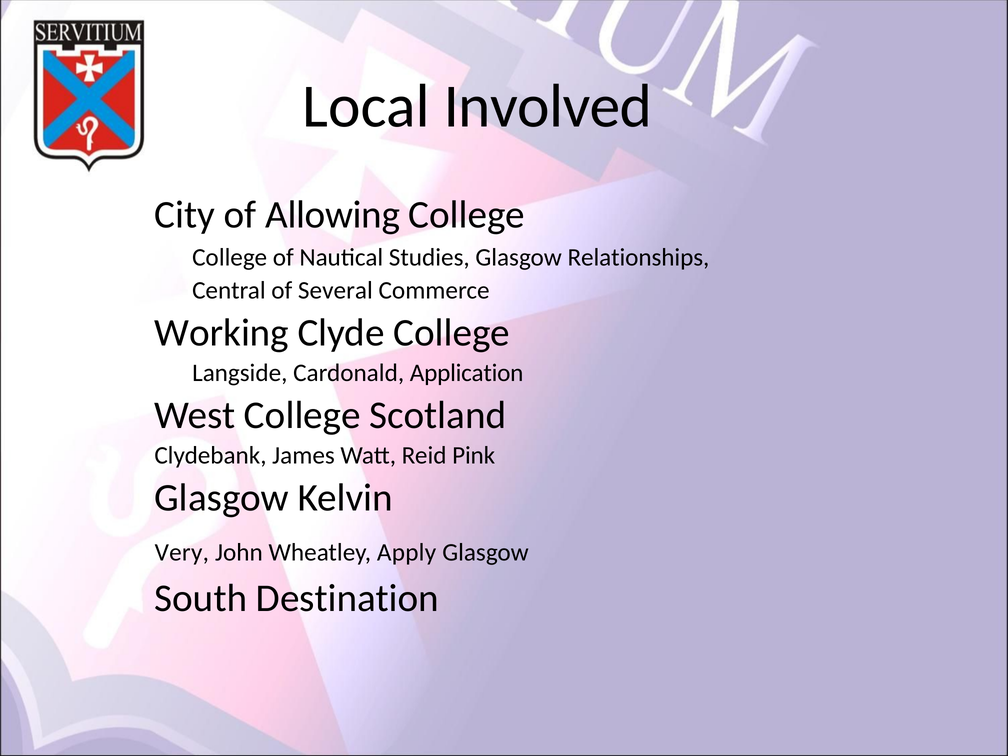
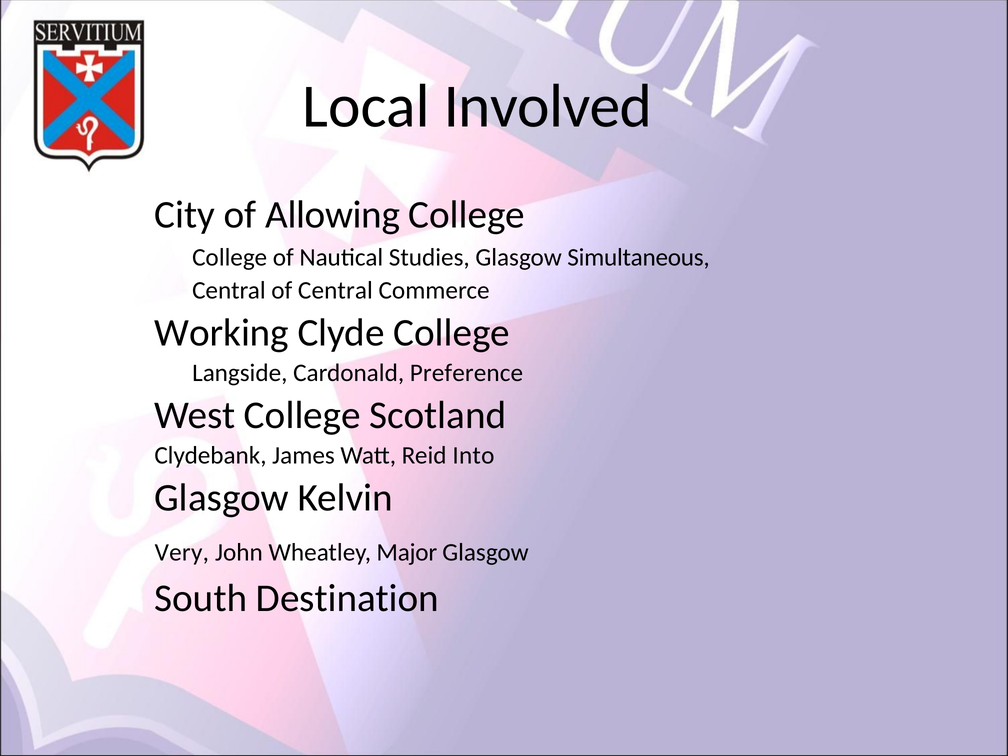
Relationships: Relationships -> Simultaneous (639, 257)
of Several: Several -> Central (335, 290)
Application: Application -> Preference (466, 373)
Pink: Pink -> Into (473, 455)
Apply: Apply -> Major (407, 553)
